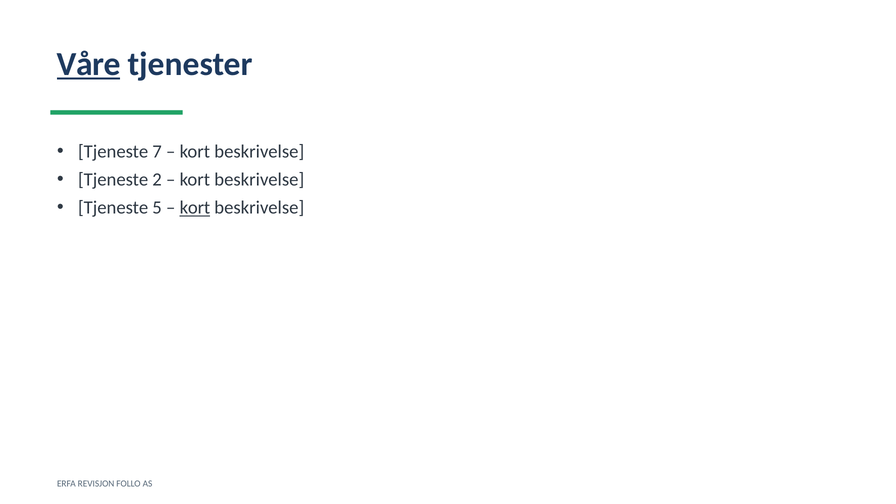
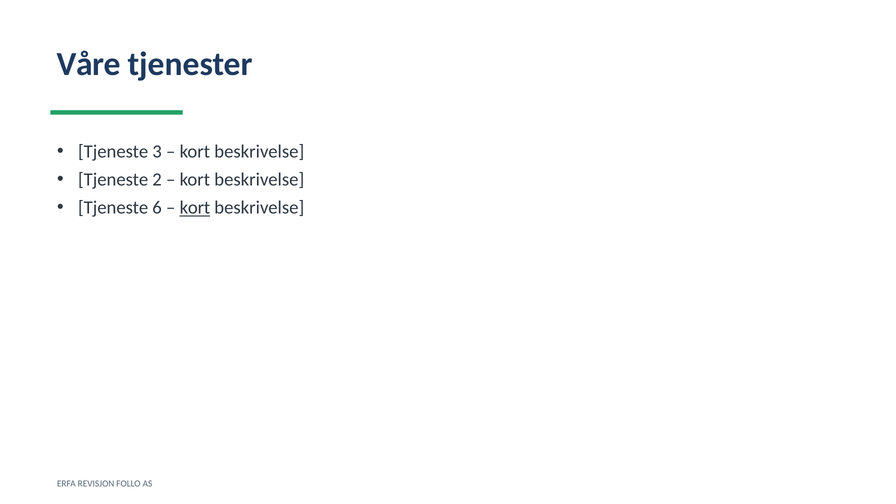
Våre underline: present -> none (89, 64)
7: 7 -> 3 (157, 152)
5: 5 -> 6 (157, 208)
